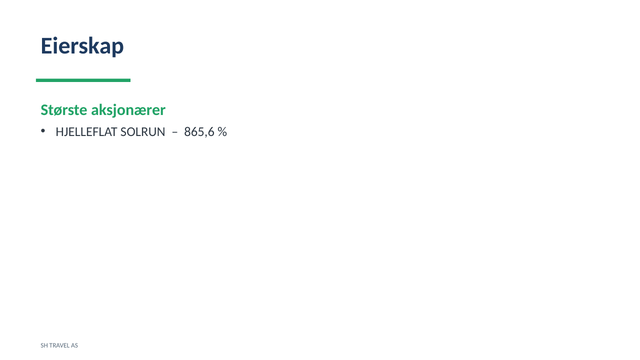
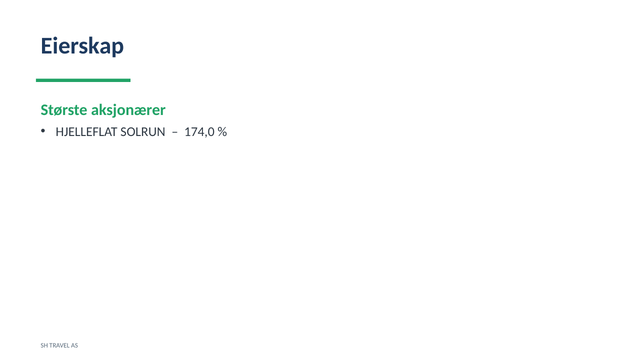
865,6: 865,6 -> 174,0 (199, 132)
